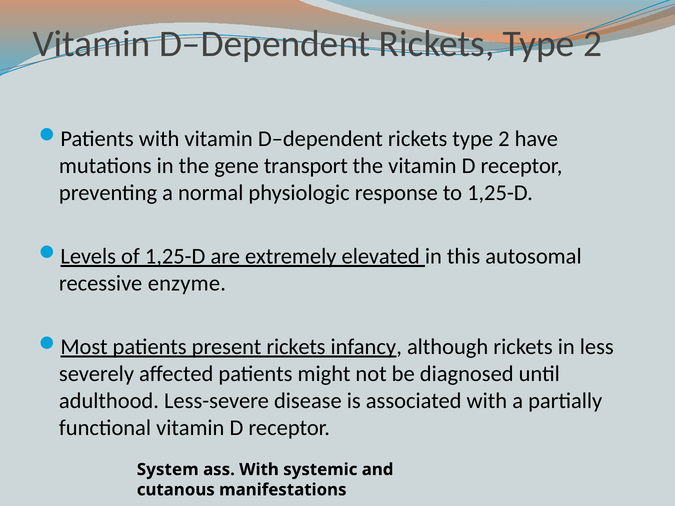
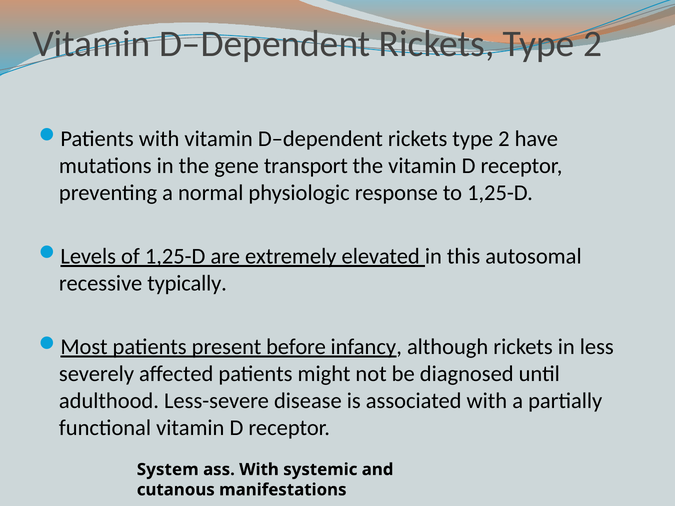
enzyme: enzyme -> typically (187, 283)
present rickets: rickets -> before (296, 347)
